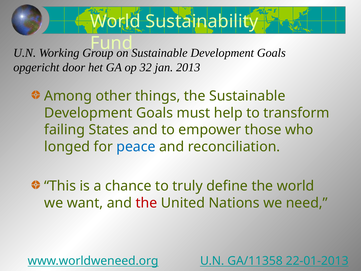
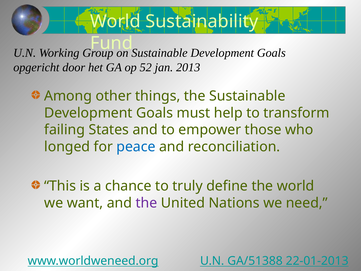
32: 32 -> 52 (146, 67)
the colour: red -> purple (146, 203)
GA/11358: GA/11358 -> GA/51388 (255, 261)
